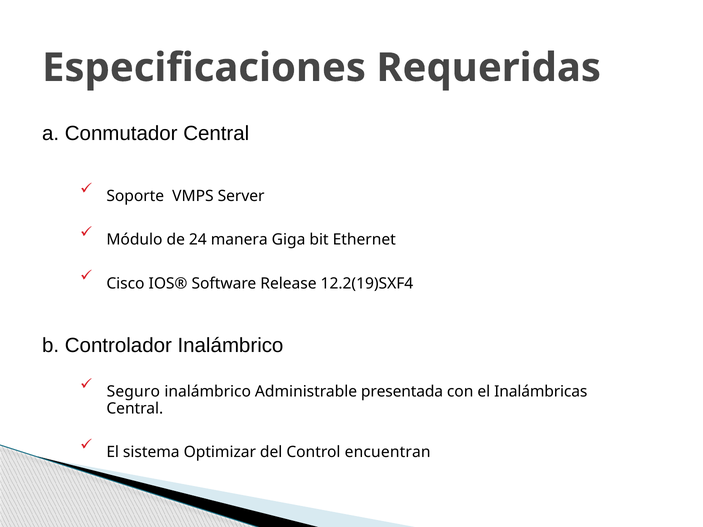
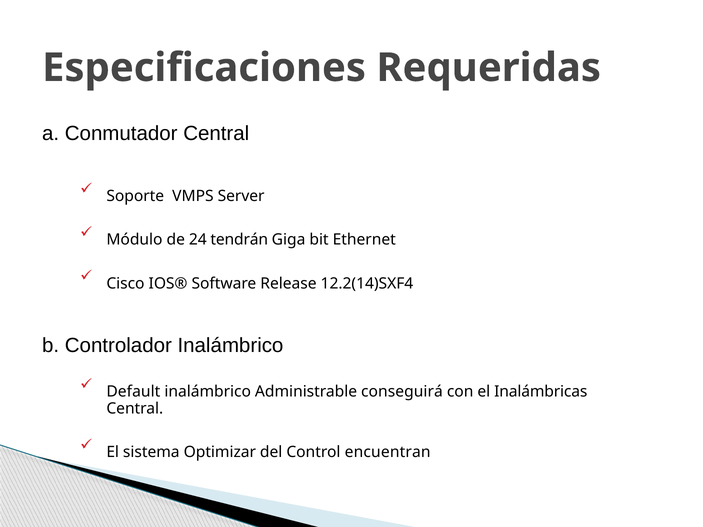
manera: manera -> tendrán (239, 240)
12.2(19)SXF4: 12.2(19)SXF4 -> 12.2(14)SXF4 (367, 284)
Seguro: Seguro -> Default (133, 392)
presentada: presentada -> conseguirá (402, 392)
